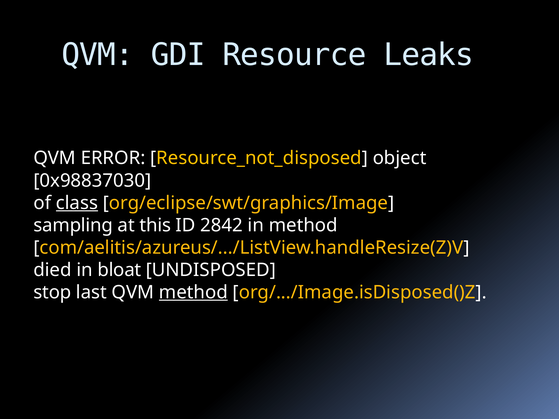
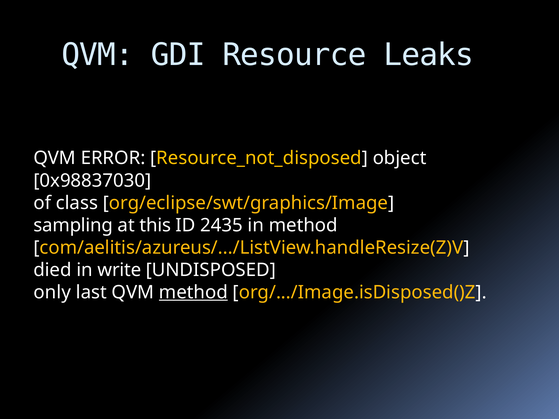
class underline: present -> none (77, 203)
2842: 2842 -> 2435 (222, 225)
bloat: bloat -> write (119, 270)
stop: stop -> only (52, 292)
